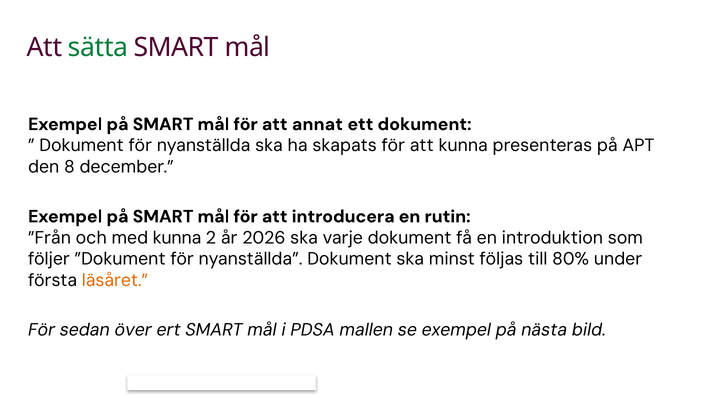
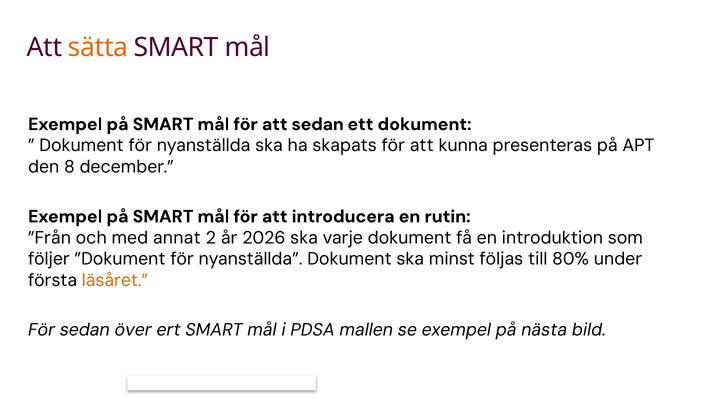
sätta colour: green -> orange (98, 48)
att annat: annat -> sedan (318, 124)
med kunna: kunna -> annat (177, 238)
